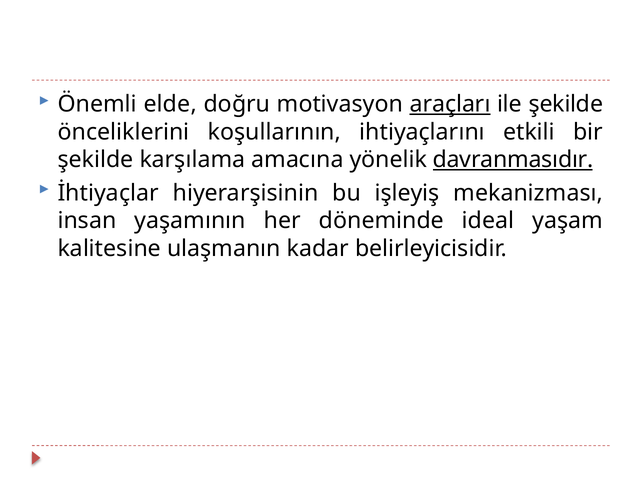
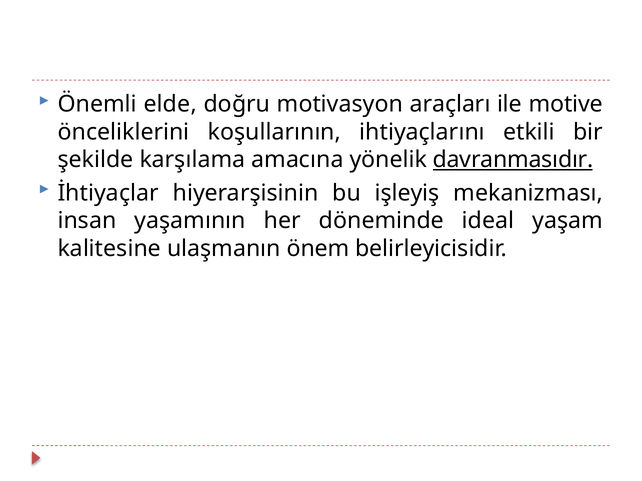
araçları underline: present -> none (450, 104)
ile şekilde: şekilde -> motive (566, 104)
kadar: kadar -> önem (318, 249)
